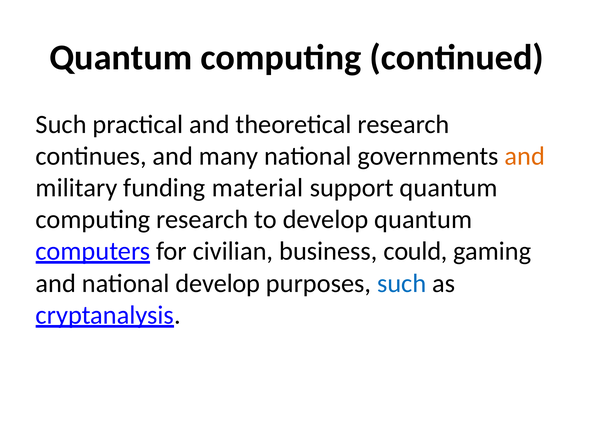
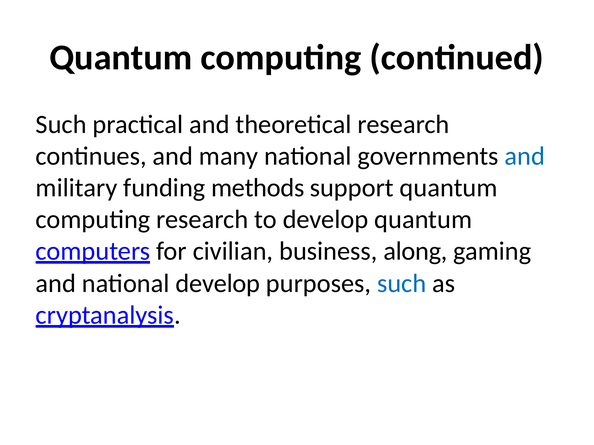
and colour: orange -> blue (525, 156)
material: material -> methods (258, 188)
could: could -> along (416, 251)
